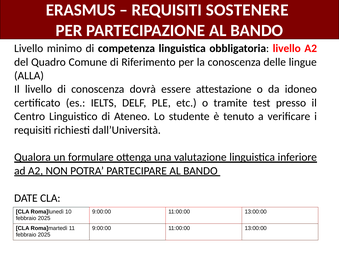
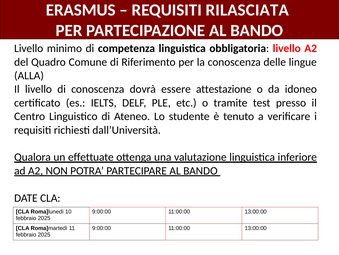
SOSTENERE: SOSTENERE -> RILASCIATA (247, 10)
formulare: formulare -> effettuate (91, 157)
